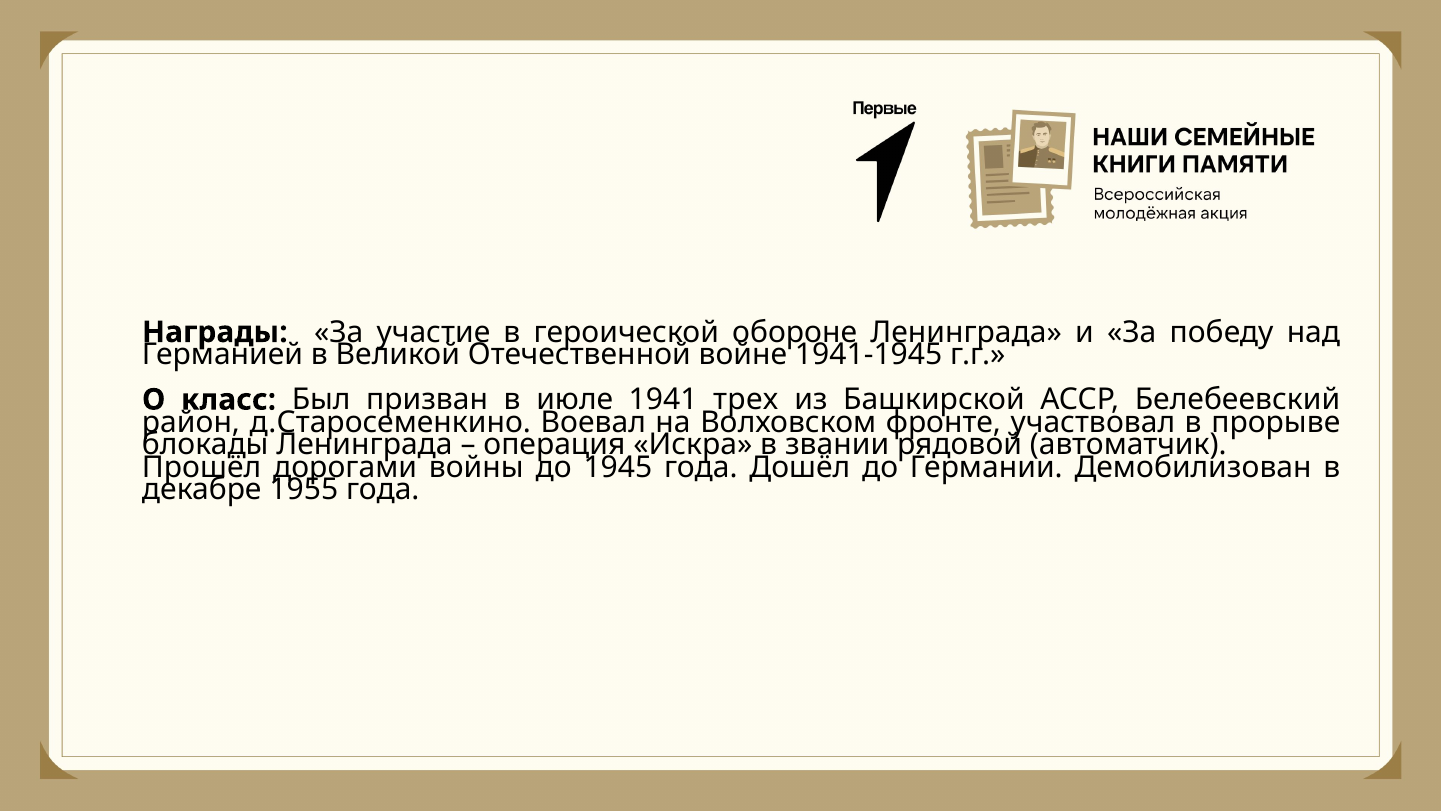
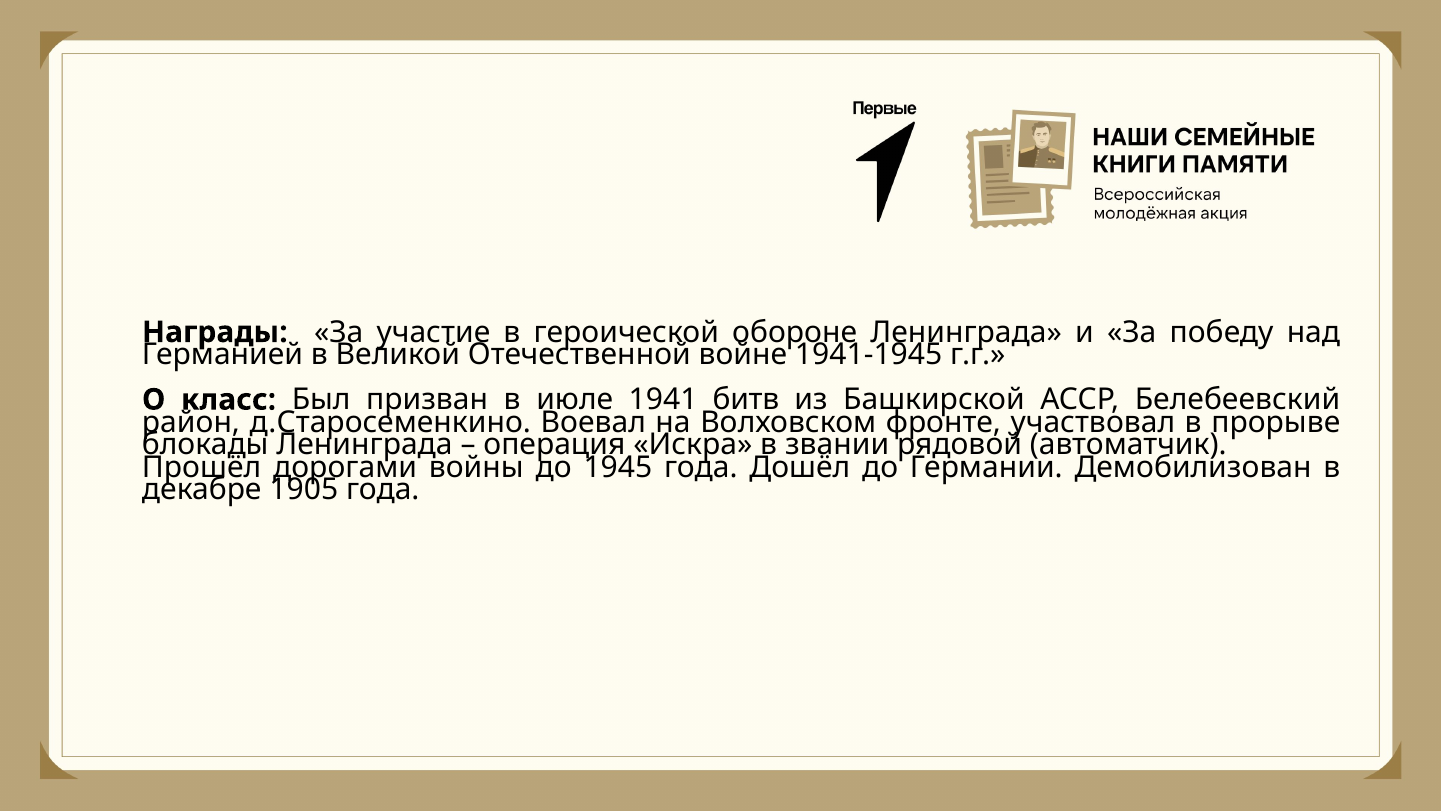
трех: трех -> битв (746, 400)
1955: 1955 -> 1905 (304, 490)
